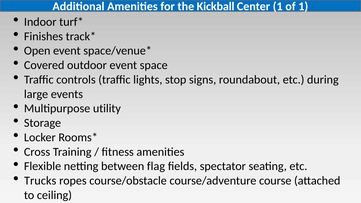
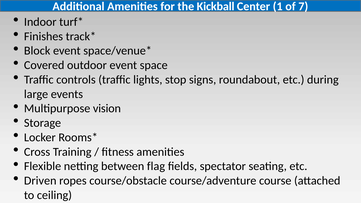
of 1: 1 -> 7 (303, 7)
Open: Open -> Block (37, 51)
utility: utility -> vision (107, 109)
Trucks: Trucks -> Driven (40, 181)
